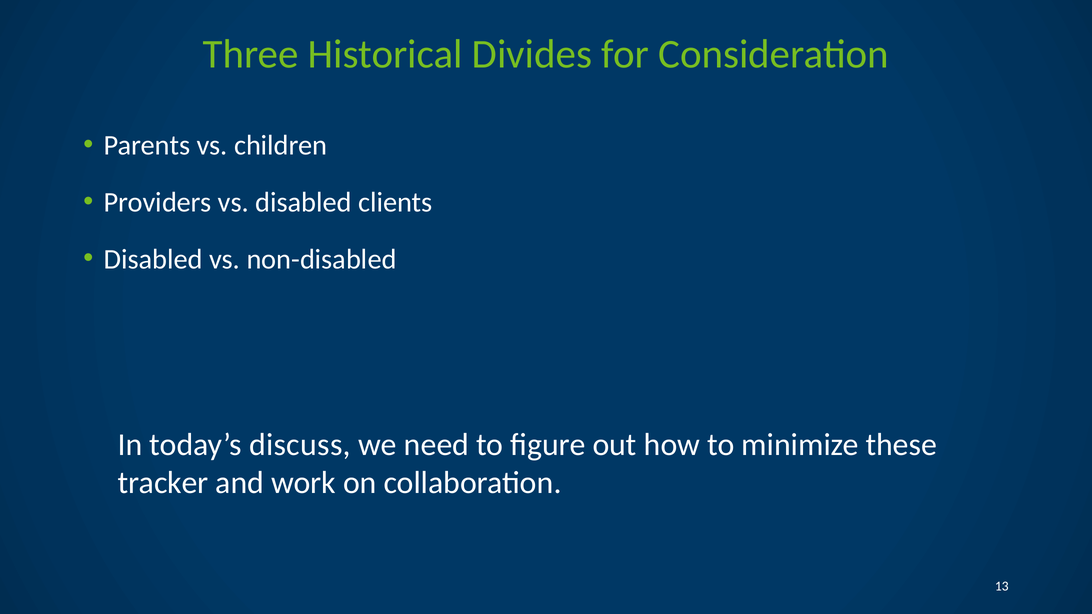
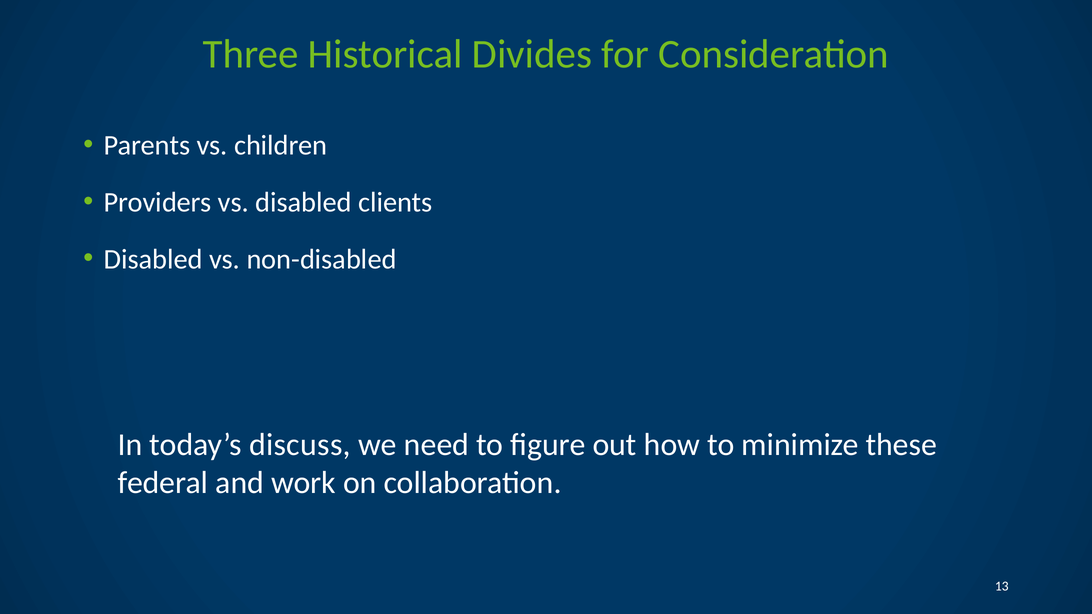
tracker: tracker -> federal (163, 483)
